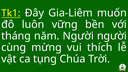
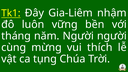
muốn: muốn -> nhậm (112, 13)
